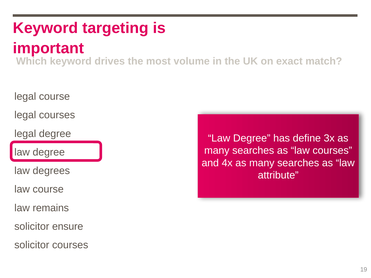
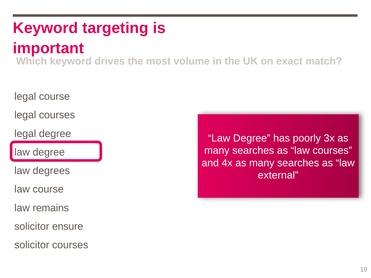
define: define -> poorly (307, 138)
attribute: attribute -> external (278, 175)
